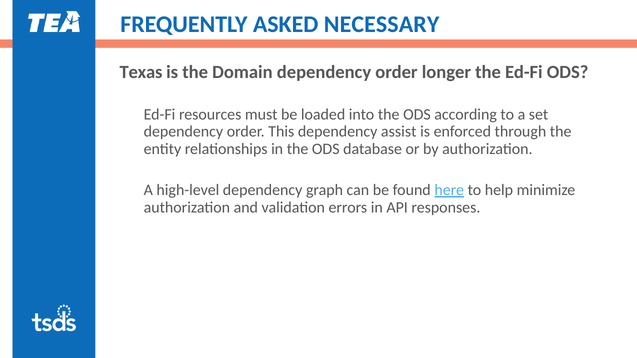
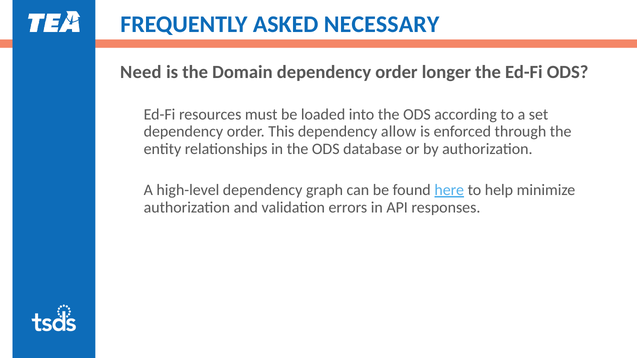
Texas: Texas -> Need (141, 72)
assist: assist -> allow (399, 132)
